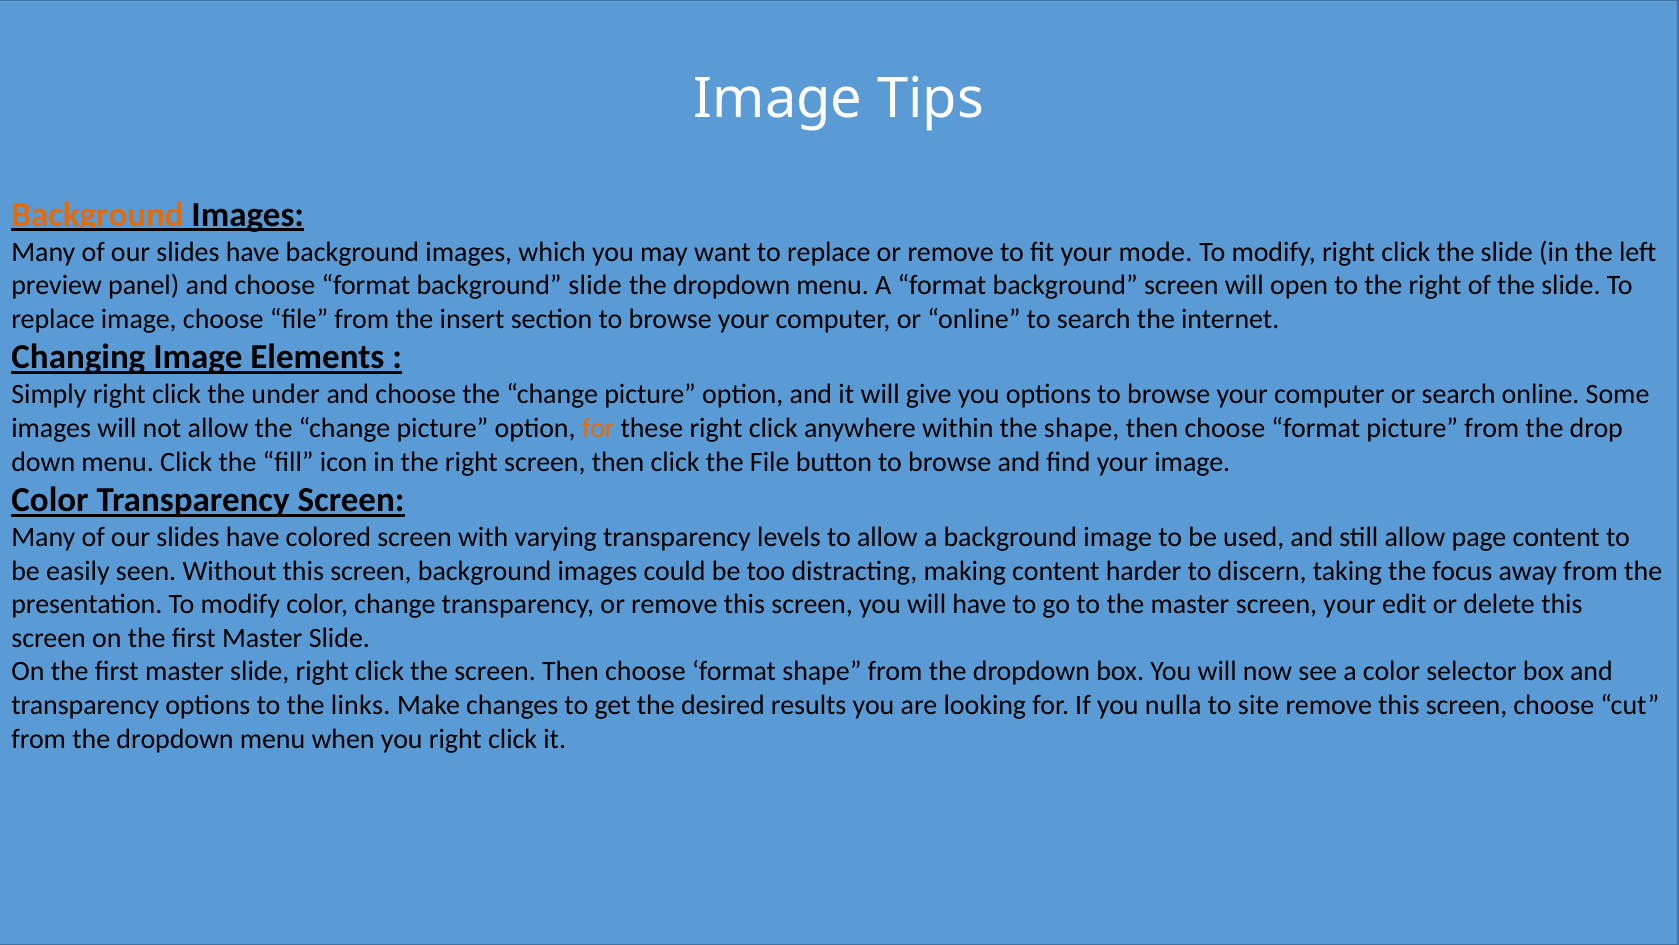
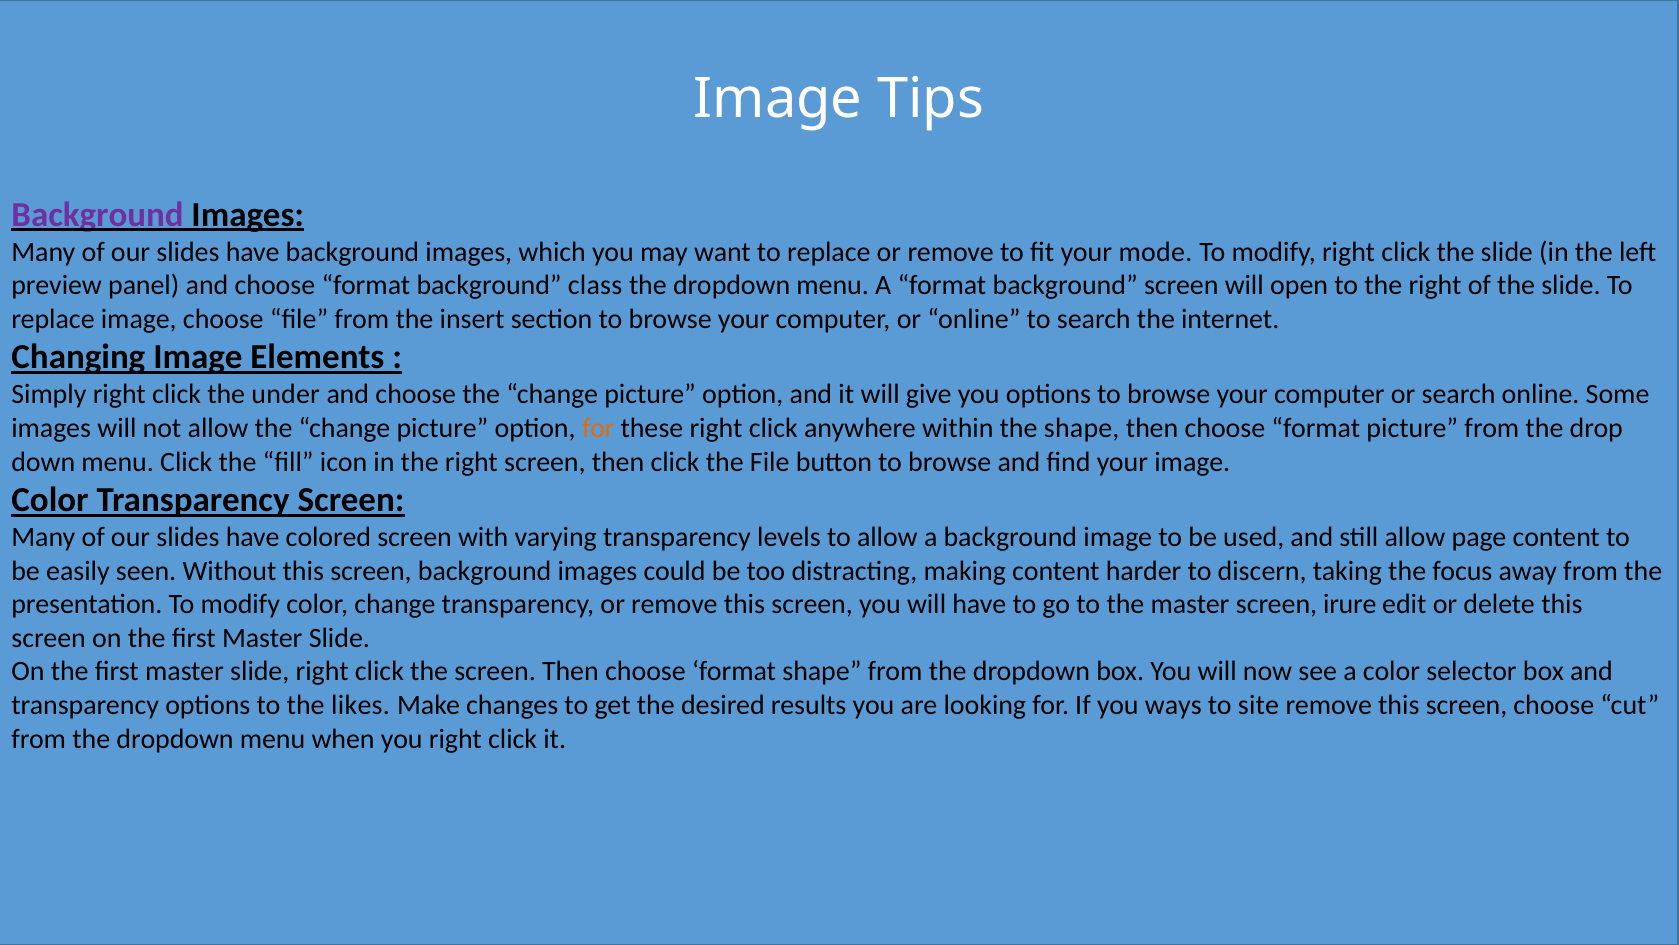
Background colour: orange -> purple (98, 214)
background slide: slide -> class (595, 285)
screen your: your -> irure (1350, 604)
links: links -> likes (361, 705)
nulla: nulla -> ways (1173, 705)
